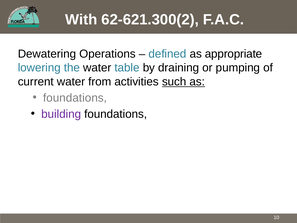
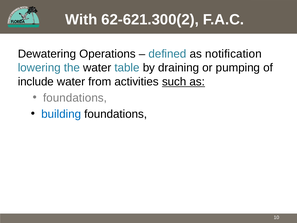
appropriate: appropriate -> notification (233, 54)
current: current -> include (36, 82)
building colour: purple -> blue (61, 114)
